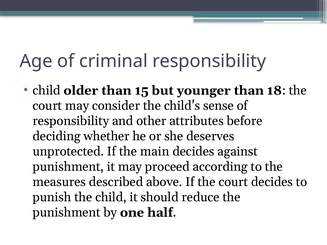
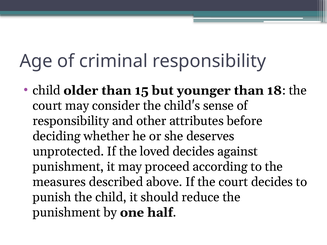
main: main -> loved (155, 152)
